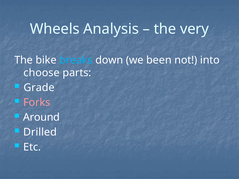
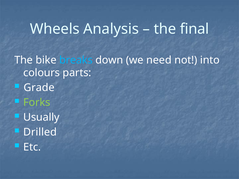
very: very -> final (194, 29)
been: been -> need (159, 60)
choose: choose -> colours (42, 73)
Forks colour: pink -> light green (37, 103)
Around: Around -> Usually (41, 117)
